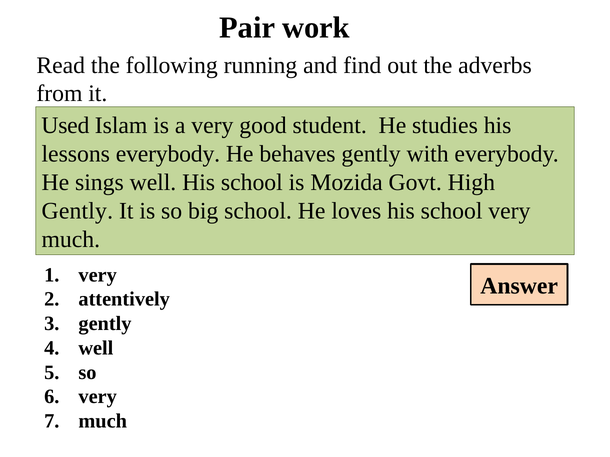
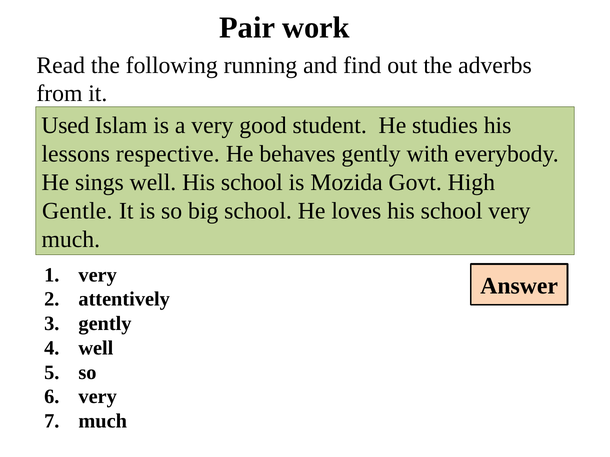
lessons everybody: everybody -> respective (168, 154)
Gently: Gently -> Gentle (77, 211)
